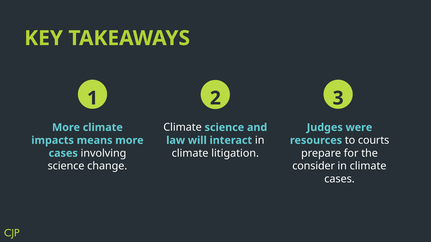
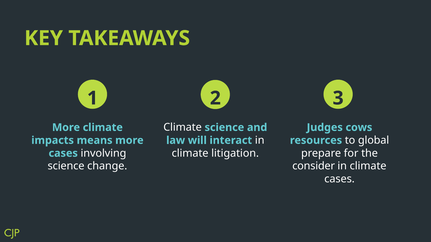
were: were -> cows (359, 128)
courts: courts -> global (374, 141)
